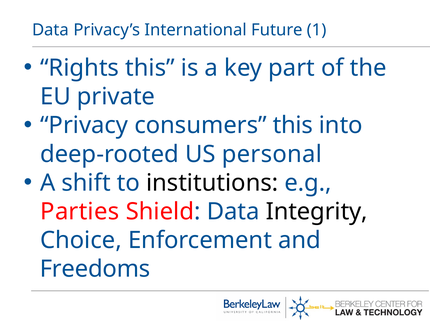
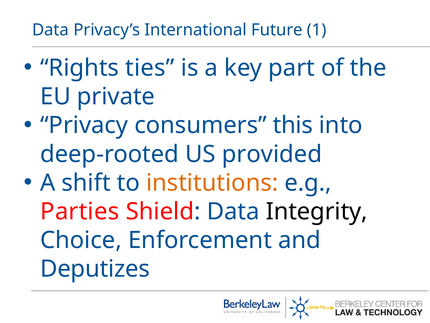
Rights this: this -> ties (150, 68)
personal: personal -> provided (272, 154)
institutions colour: black -> orange (212, 183)
Freedoms: Freedoms -> Deputizes (95, 269)
